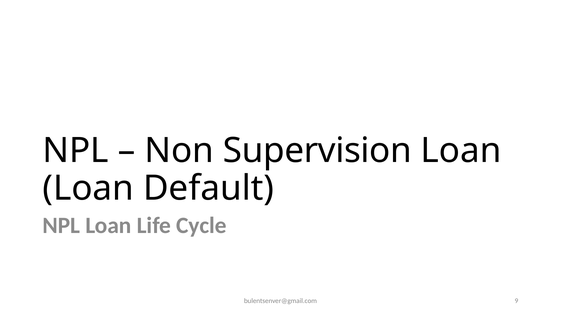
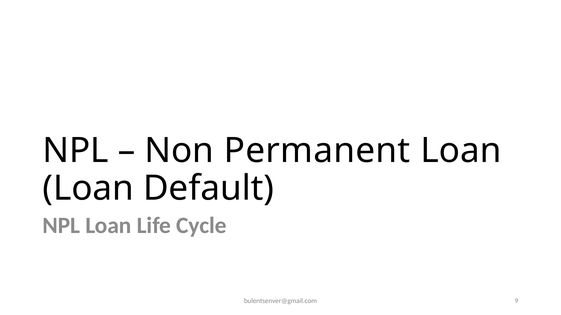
Supervision: Supervision -> Permanent (317, 151)
